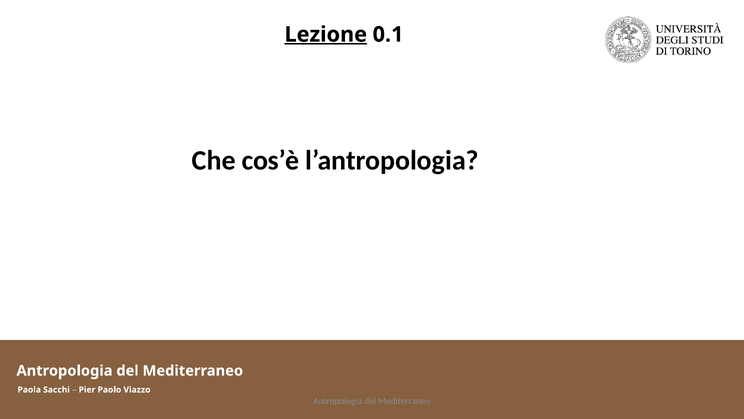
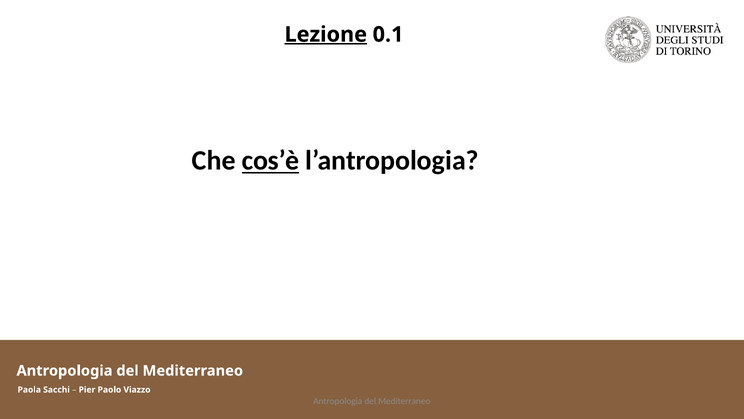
cos’è underline: none -> present (271, 161)
